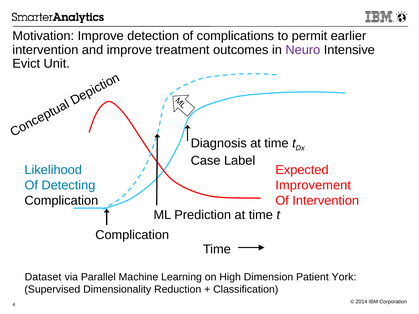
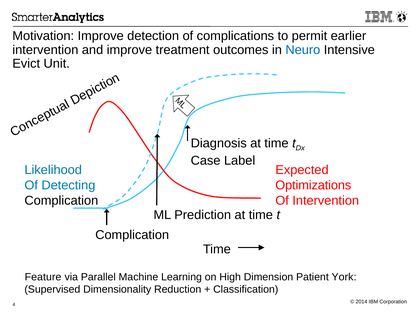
Neuro colour: purple -> blue (303, 50)
Improvement: Improvement -> Optimizations (313, 186)
Dataset: Dataset -> Feature (43, 277)
